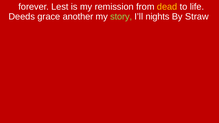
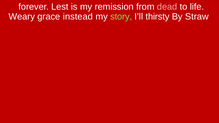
dead colour: yellow -> pink (167, 7)
Deeds: Deeds -> Weary (22, 17)
another: another -> instead (78, 17)
nights: nights -> thirsty (157, 17)
